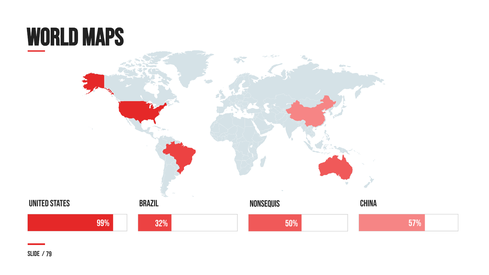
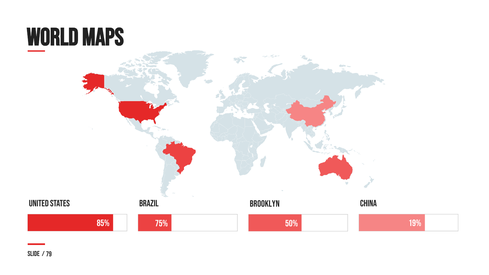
Nonsequis: Nonsequis -> Brooklyn (265, 204)
99%: 99% -> 85% (103, 223)
57%: 57% -> 19% (415, 223)
32%: 32% -> 75% (161, 223)
